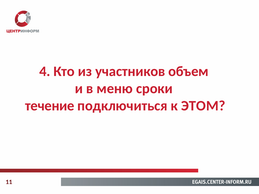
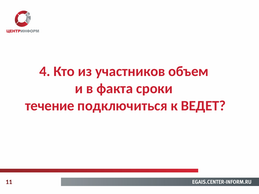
меню: меню -> факта (115, 89)
ЭТОМ: ЭТОМ -> ВЕДЕТ (203, 106)
